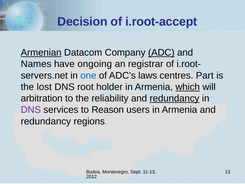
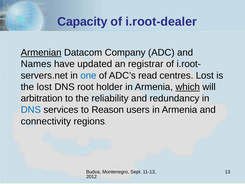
Decision: Decision -> Capacity (82, 22)
i.root-accept: i.root-accept -> i.root-dealer (161, 22)
ADC underline: present -> none (161, 53)
ongoing: ongoing -> updated (95, 64)
laws: laws -> read (148, 75)
centres Part: Part -> Lost (205, 75)
redundancy underline: present -> none (174, 98)
DNS colour: purple -> blue (31, 110)
redundancy: redundancy -> connectivity (46, 121)
